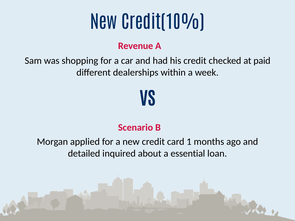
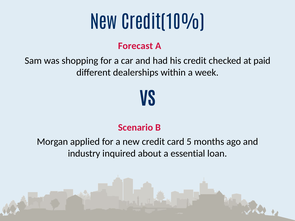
Revenue: Revenue -> Forecast (135, 46)
1: 1 -> 5 (189, 142)
detailed: detailed -> industry (84, 154)
